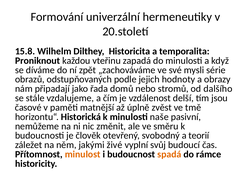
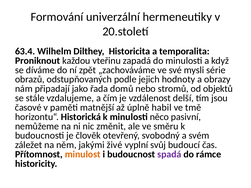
15.8: 15.8 -> 63.4 (25, 51)
dalšího: dalšího -> objektů (218, 89)
zvěst: zvěst -> habil (162, 108)
naše: naše -> něco (159, 117)
teorií: teorií -> svém (199, 136)
spadá colour: orange -> purple (169, 154)
